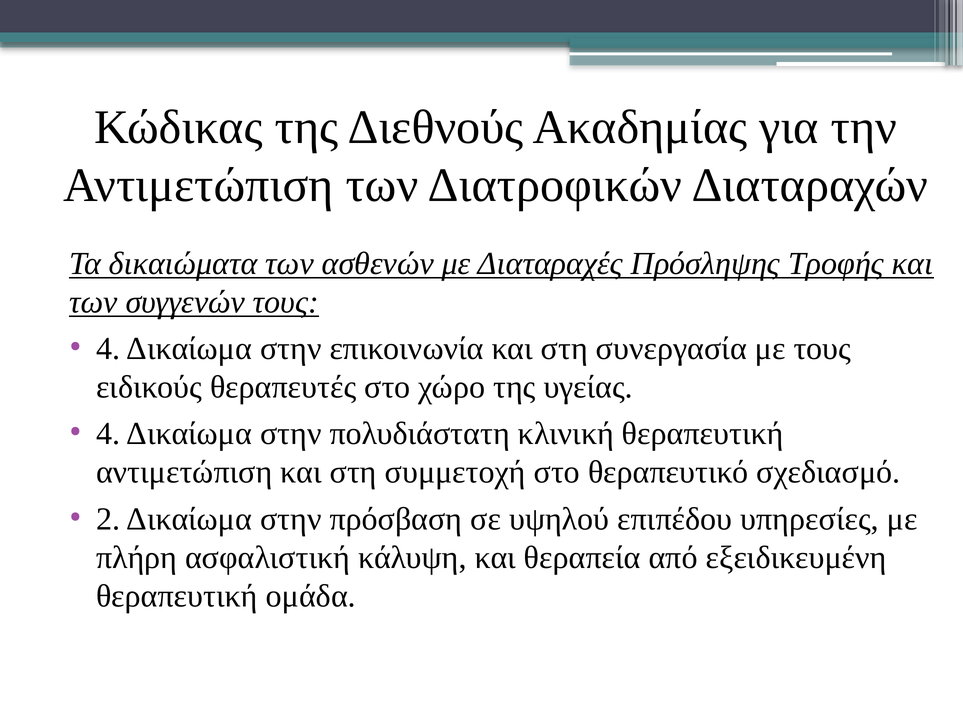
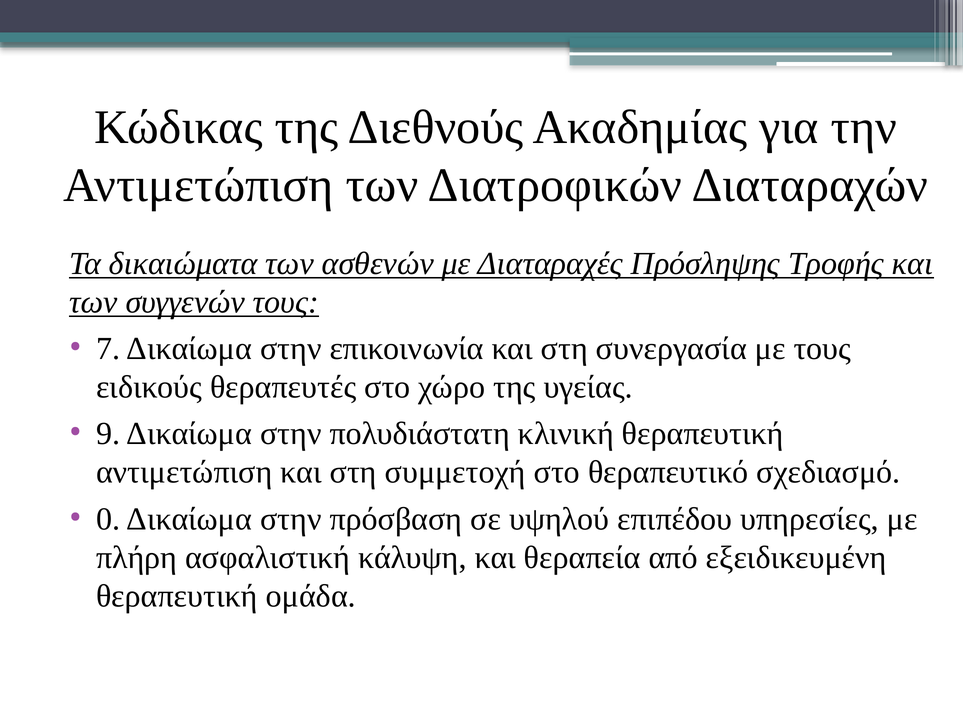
4: 4 -> 7 (108, 348)
4: 4 -> 9 (108, 433)
2: 2 -> 0 (108, 518)
